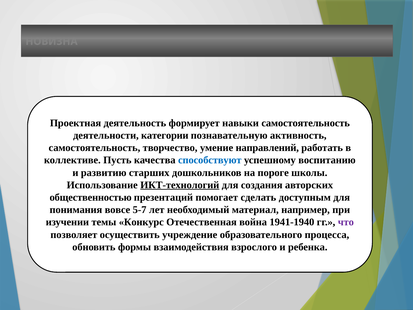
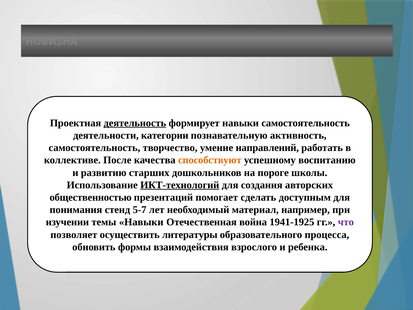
деятельность underline: none -> present (135, 123)
Пусть: Пусть -> После (117, 160)
способствуют colour: blue -> orange (210, 160)
вовсе: вовсе -> стенд (117, 210)
темы Конкурс: Конкурс -> Навыки (141, 222)
1941-1940: 1941-1940 -> 1941-1925 (292, 222)
учреждение: учреждение -> литературы (190, 234)
